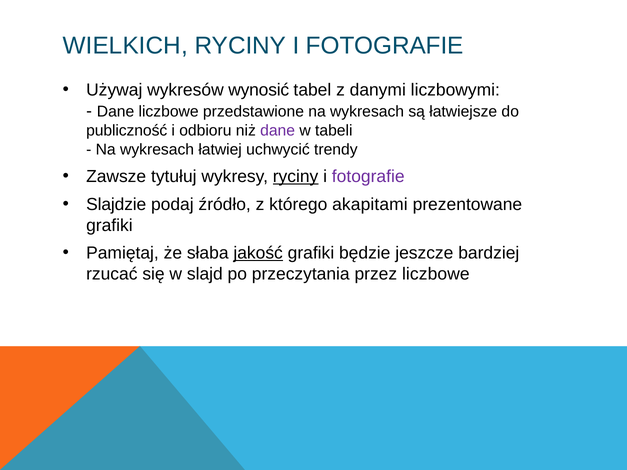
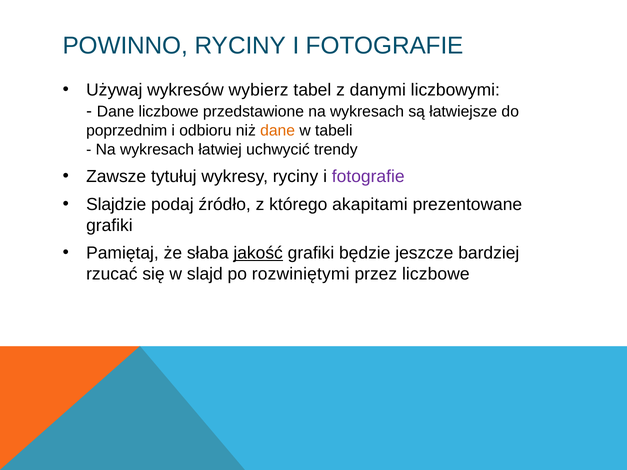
WIELKICH: WIELKICH -> POWINNO (125, 46)
wynosić: wynosić -> wybierz (259, 90)
publiczność: publiczność -> poprzednim (127, 131)
dane colour: purple -> orange (278, 131)
ryciny underline: present -> none (296, 177)
przeczytania: przeczytania -> rozwiniętymi (301, 274)
